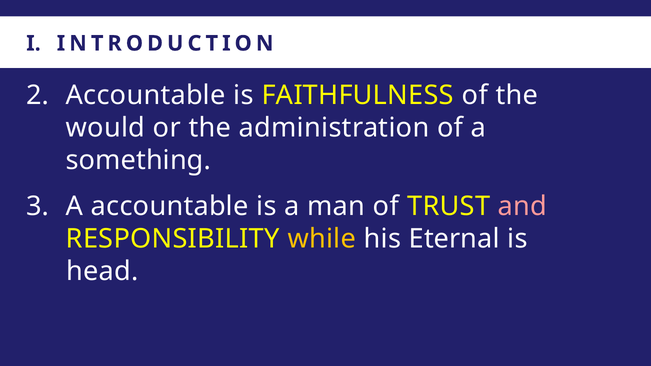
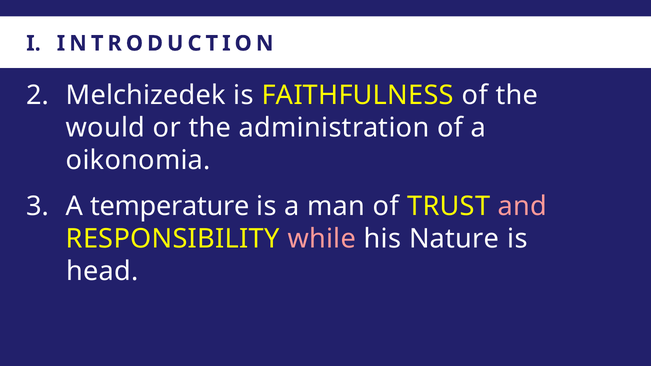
Accountable: Accountable -> Melchizedek (146, 95)
something: something -> oikonomia (138, 160)
A accountable: accountable -> temperature (170, 206)
while colour: yellow -> pink (322, 239)
Eternal: Eternal -> Nature (454, 239)
